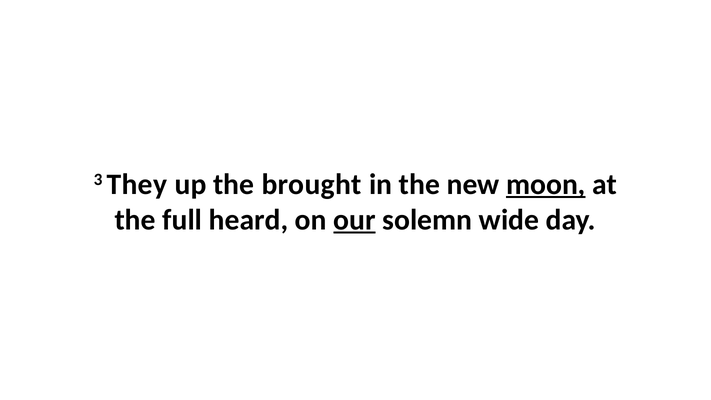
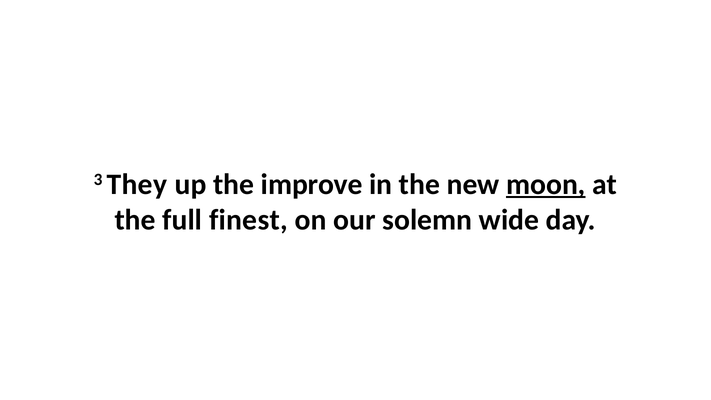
brought: brought -> improve (312, 184)
heard: heard -> finest (248, 220)
our underline: present -> none (355, 220)
